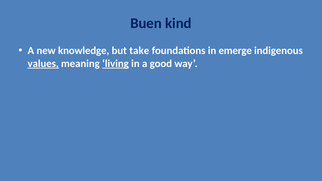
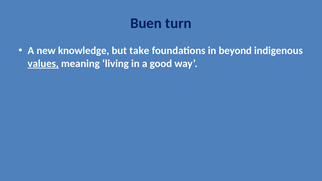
kind: kind -> turn (178, 23)
emerge: emerge -> beyond (235, 51)
living underline: present -> none (115, 64)
